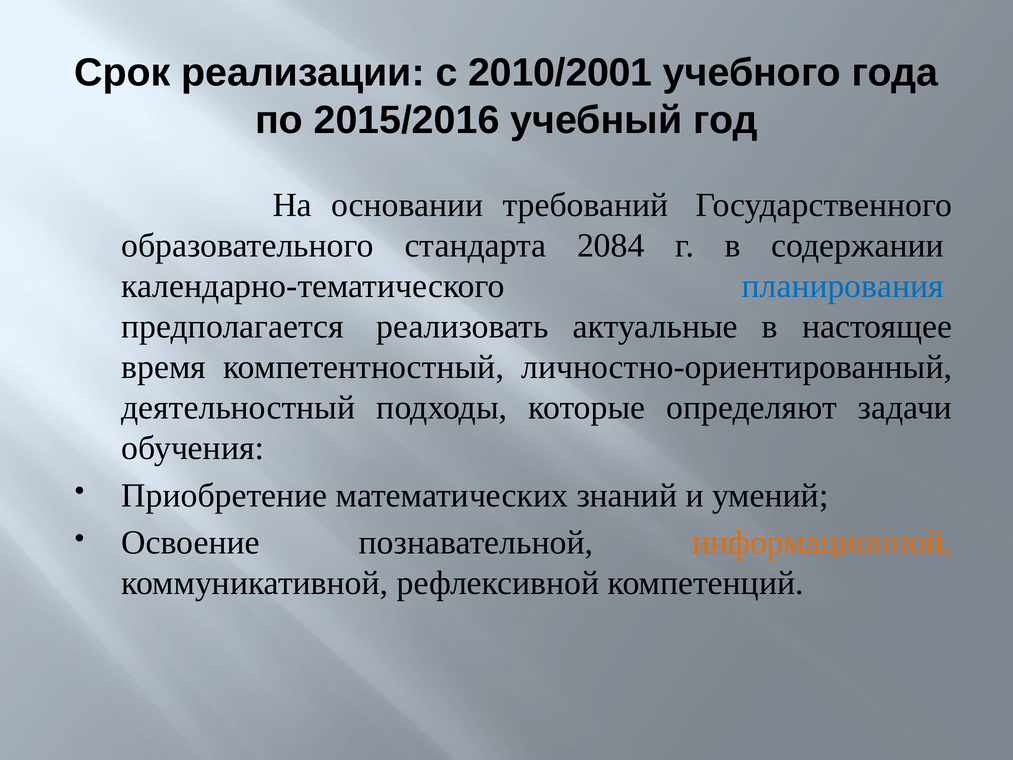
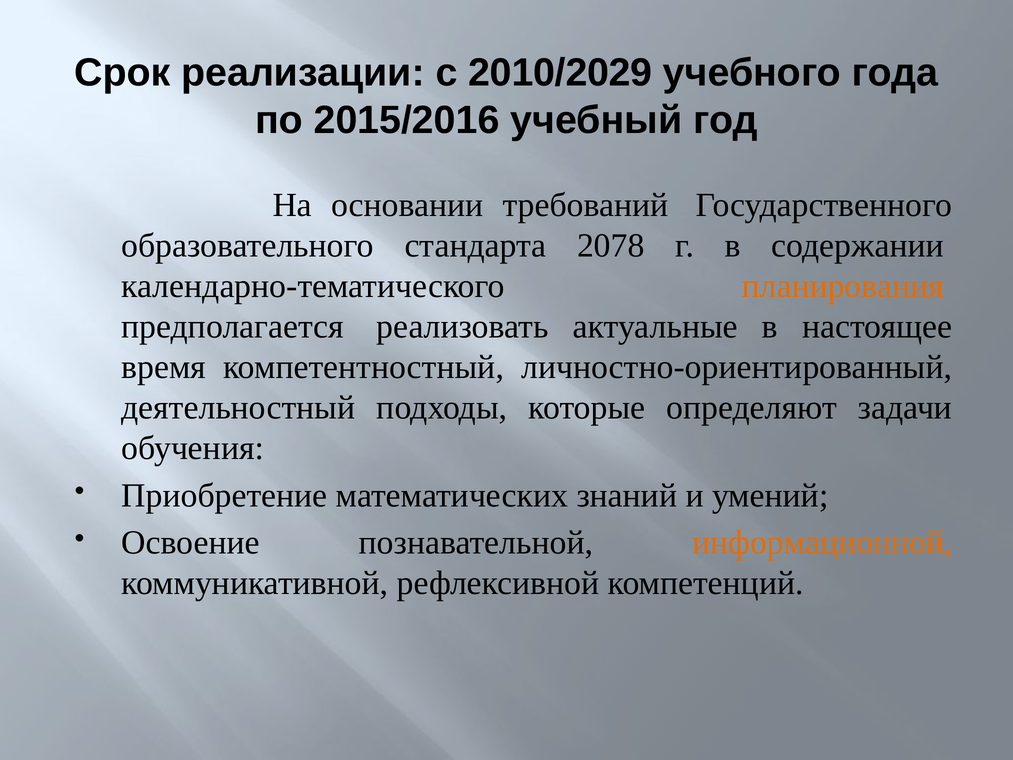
2010/2001: 2010/2001 -> 2010/2029 (560, 73)
2084: 2084 -> 2078 (611, 245)
планирования colour: blue -> orange (843, 286)
